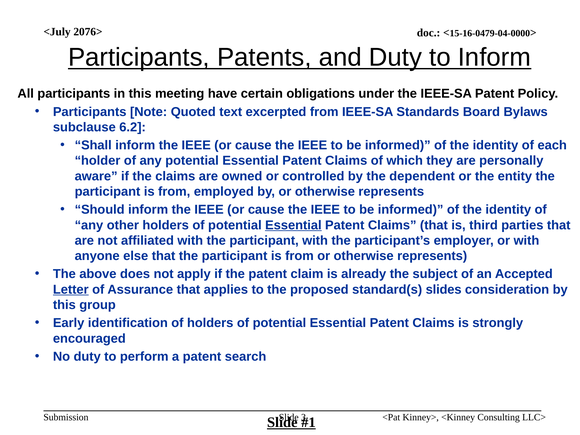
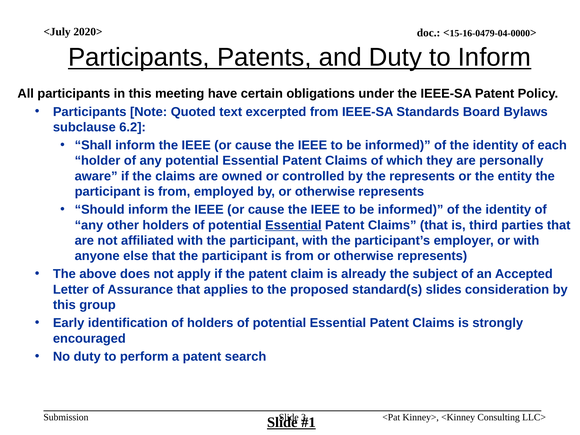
2076>: 2076> -> 2020> (88, 32)
the dependent: dependent -> represents (422, 176)
Letter underline: present -> none (71, 290)
